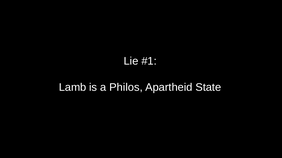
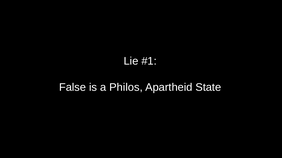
Lamb: Lamb -> False (73, 88)
